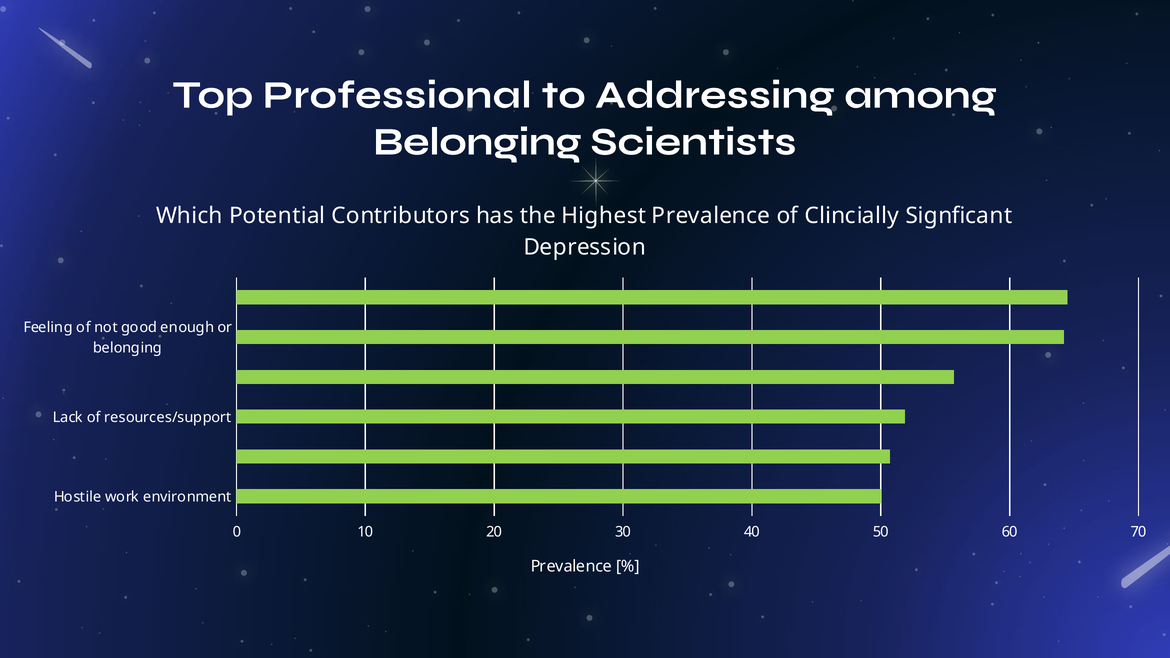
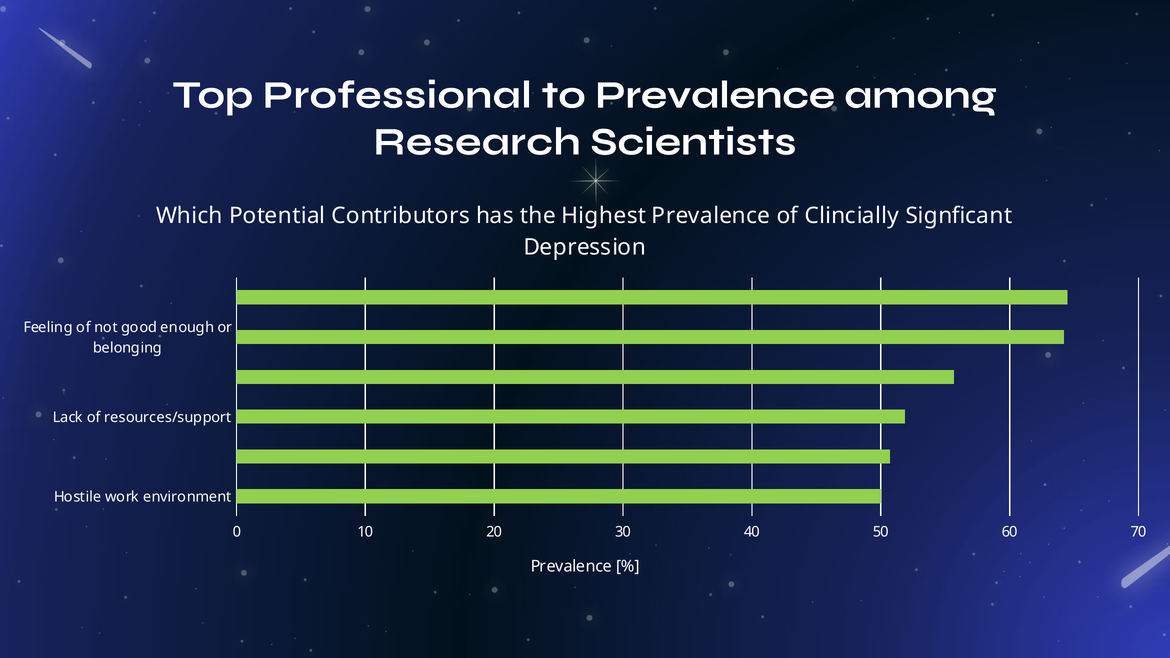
to Addressing: Addressing -> Prevalence (715, 95)
Belonging: Belonging -> Research (477, 142)
